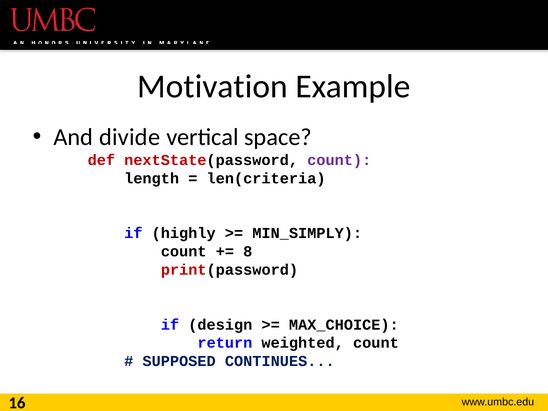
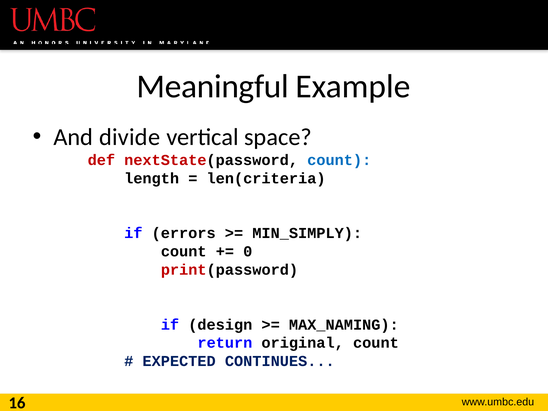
Motivation: Motivation -> Meaningful (213, 86)
count colour: purple -> blue (339, 160)
highly: highly -> errors (184, 233)
8: 8 -> 0 (248, 252)
MAX_CHOICE: MAX_CHOICE -> MAX_NAMING (344, 325)
weighted: weighted -> original (303, 343)
SUPPOSED: SUPPOSED -> EXPECTED (179, 361)
